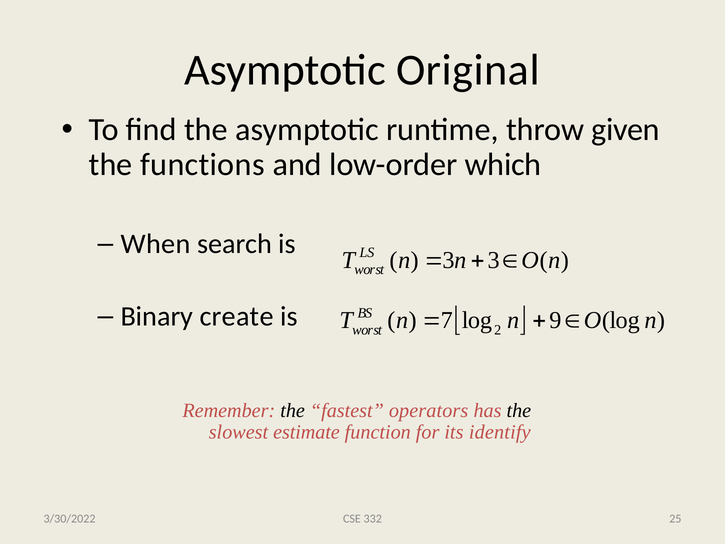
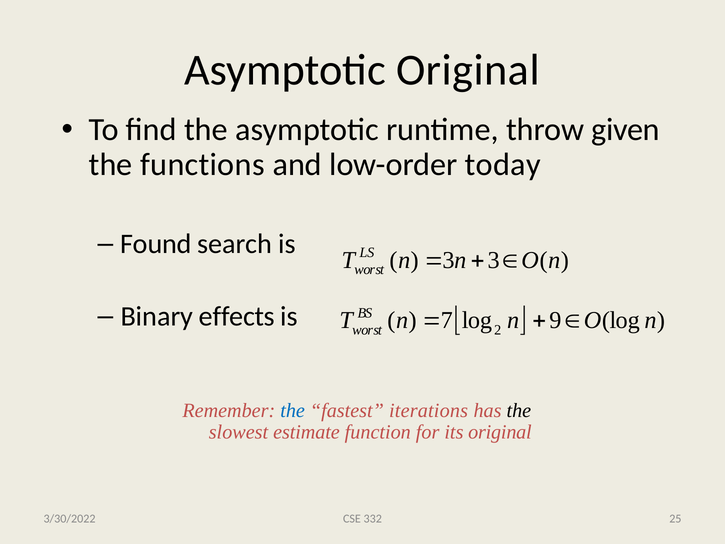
which: which -> today (503, 164)
When: When -> Found (156, 244)
create: create -> effects (237, 316)
the colour: black -> blue (293, 410)
operators: operators -> iterations (429, 410)
its identify: identify -> original (500, 432)
